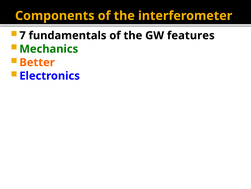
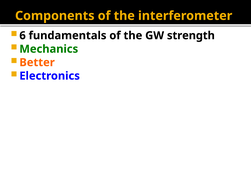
7: 7 -> 6 (23, 35)
features: features -> strength (191, 35)
